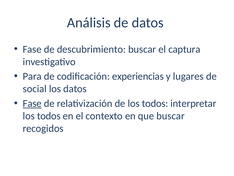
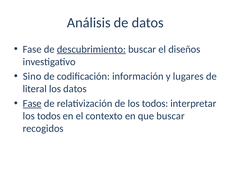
descubrimiento underline: none -> present (91, 49)
captura: captura -> diseños (184, 49)
Para: Para -> Sino (32, 76)
experiencias: experiencias -> información (138, 76)
social: social -> literal (35, 89)
